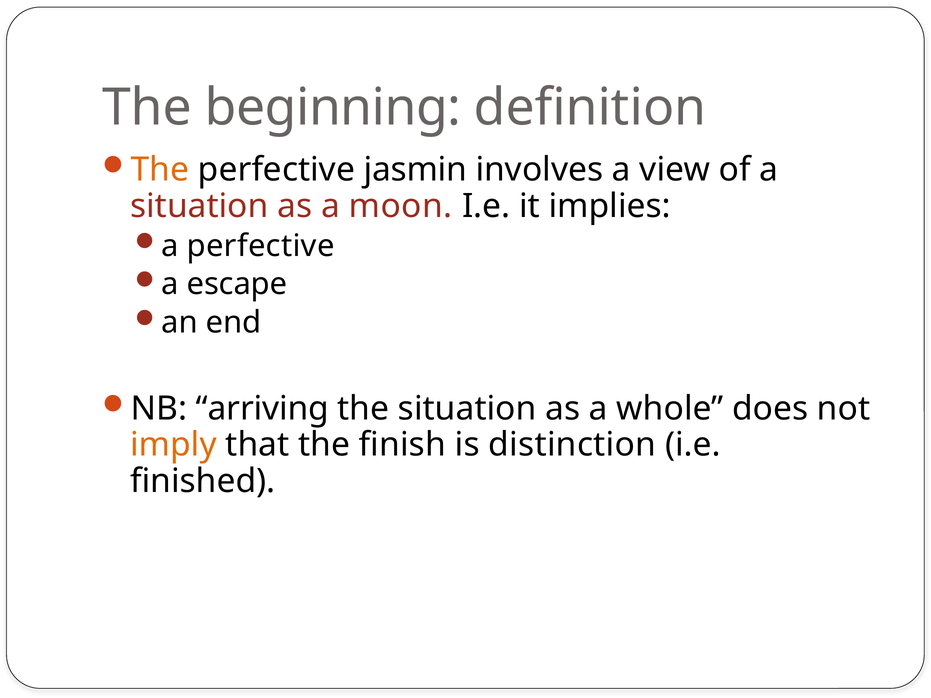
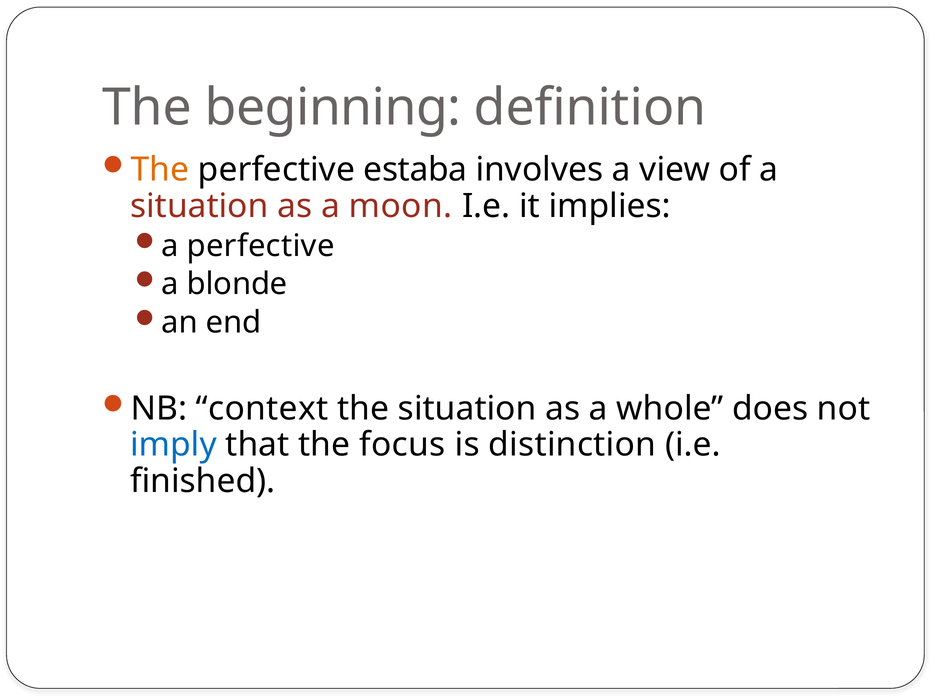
jasmin: jasmin -> estaba (415, 170)
escape: escape -> blonde (237, 284)
arriving: arriving -> context (262, 409)
imply colour: orange -> blue (173, 445)
finish: finish -> focus (402, 445)
